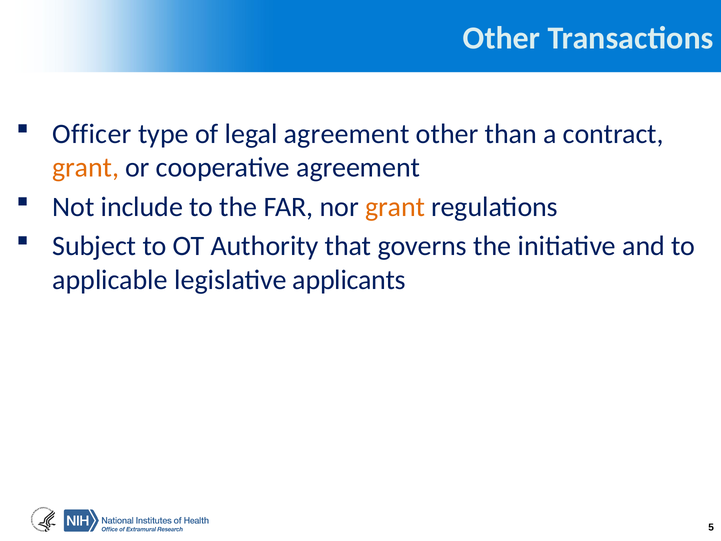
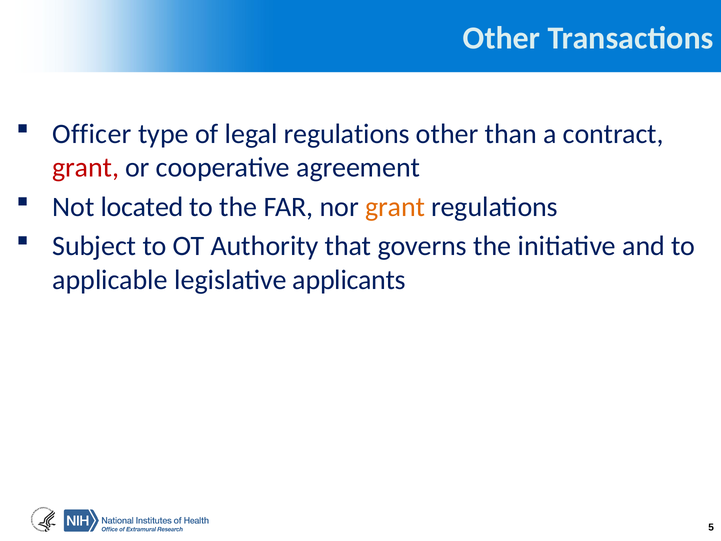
legal agreement: agreement -> regulations (347, 134)
grant colour: orange -> red (86, 167)
include: include -> located (142, 207)
